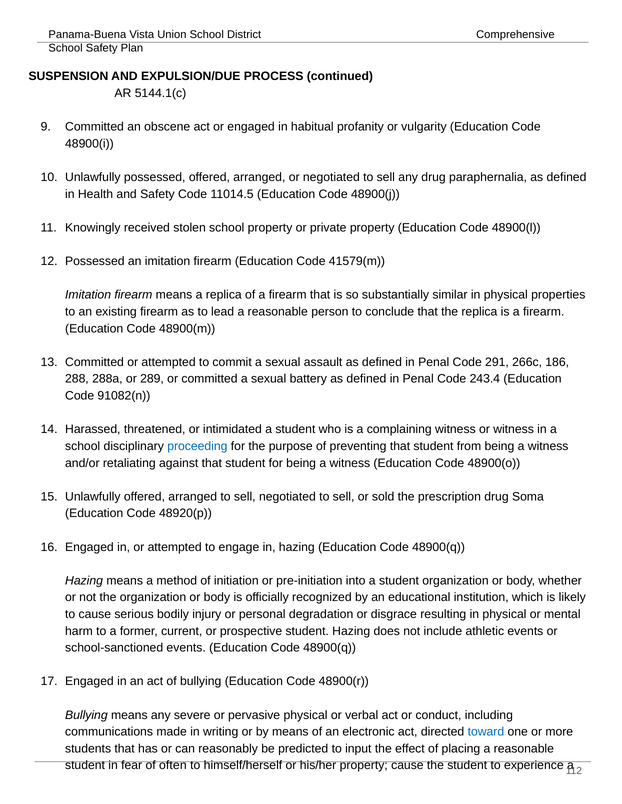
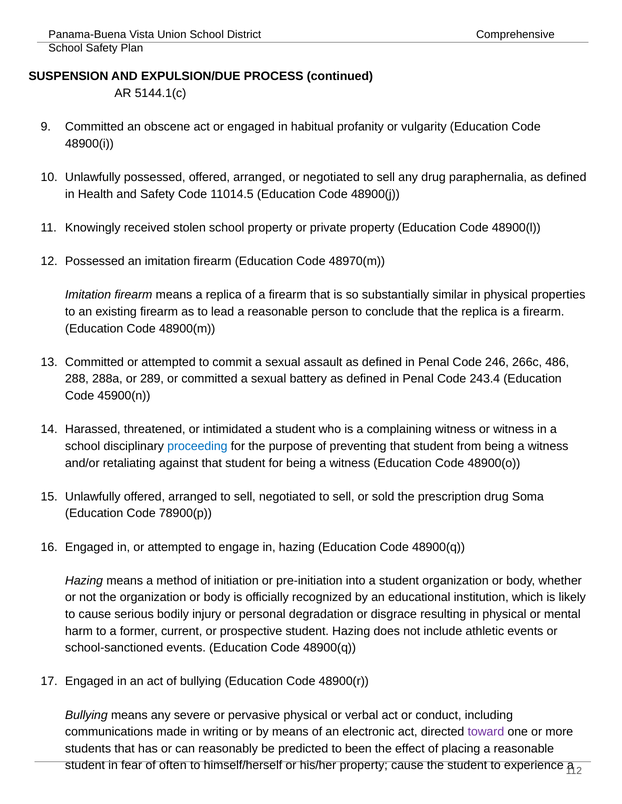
41579(m: 41579(m -> 48970(m (357, 262)
291: 291 -> 246 (497, 363)
186: 186 -> 486 (557, 363)
91082(n: 91082(n -> 45900(n (124, 396)
48920(p: 48920(p -> 78900(p (185, 514)
toward colour: blue -> purple (486, 733)
input: input -> been (358, 750)
